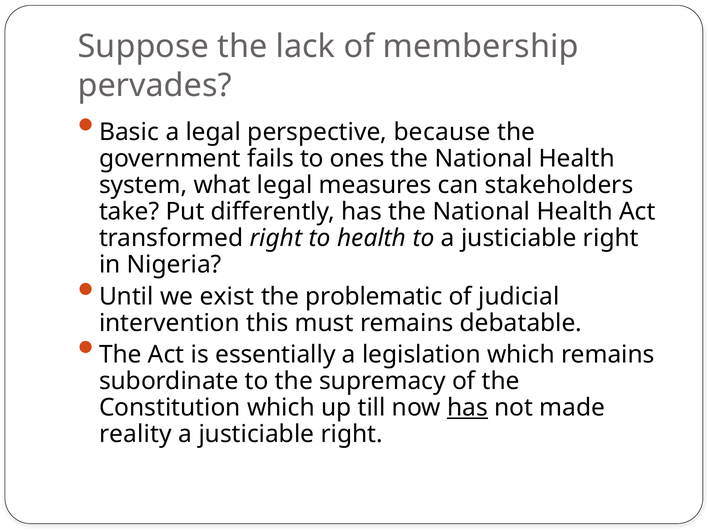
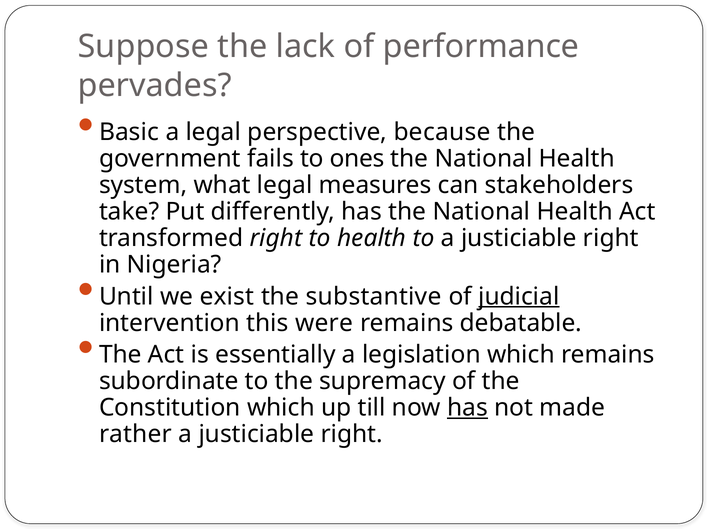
membership: membership -> performance (481, 47)
problematic: problematic -> substantive (374, 296)
judicial underline: none -> present (519, 296)
must: must -> were (324, 323)
reality: reality -> rather (135, 434)
